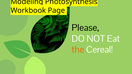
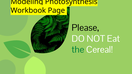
the colour: orange -> green (78, 50)
